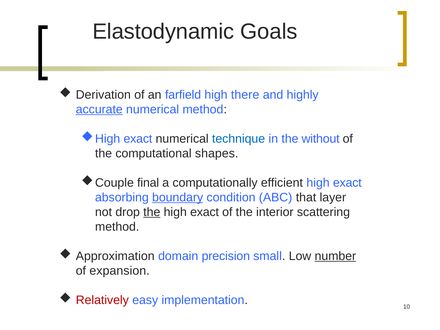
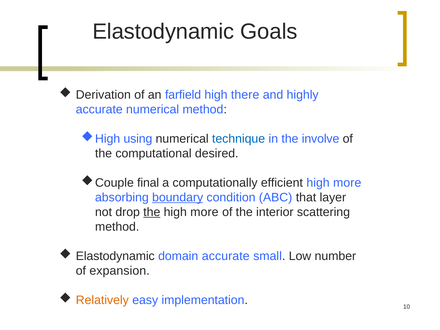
accurate underline: present -> none (99, 109)
exact: exact -> using (138, 139)
without: without -> involve (321, 139)
shapes: shapes -> desired (217, 153)
efficient high exact: exact -> more (347, 183)
exact: exact -> more (204, 212)
Approximation: Approximation -> Elastodynamic (115, 256)
domain precision: precision -> accurate (226, 256)
number underline: present -> none (335, 256)
Relatively colour: red -> orange (102, 300)
